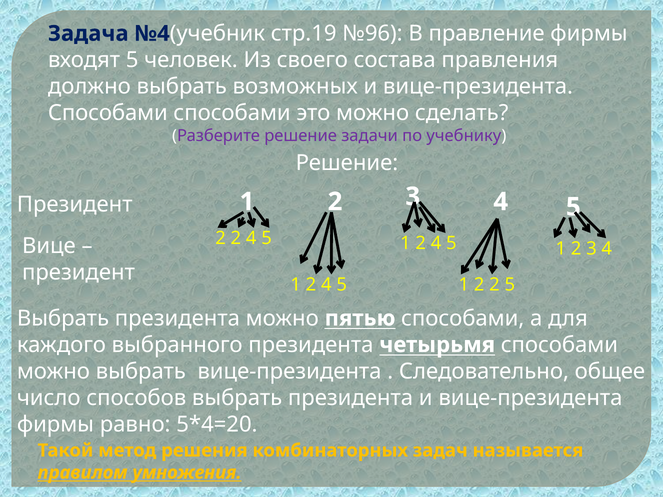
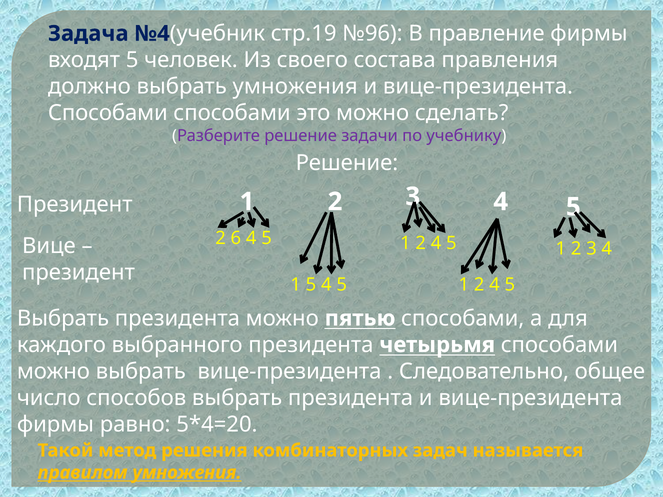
выбрать возможных: возможных -> умножения (295, 87)
2: 2 -> 6 (236, 238)
2: 2 -> 5 (311, 285)
2: 2 -> 4 (494, 285)
